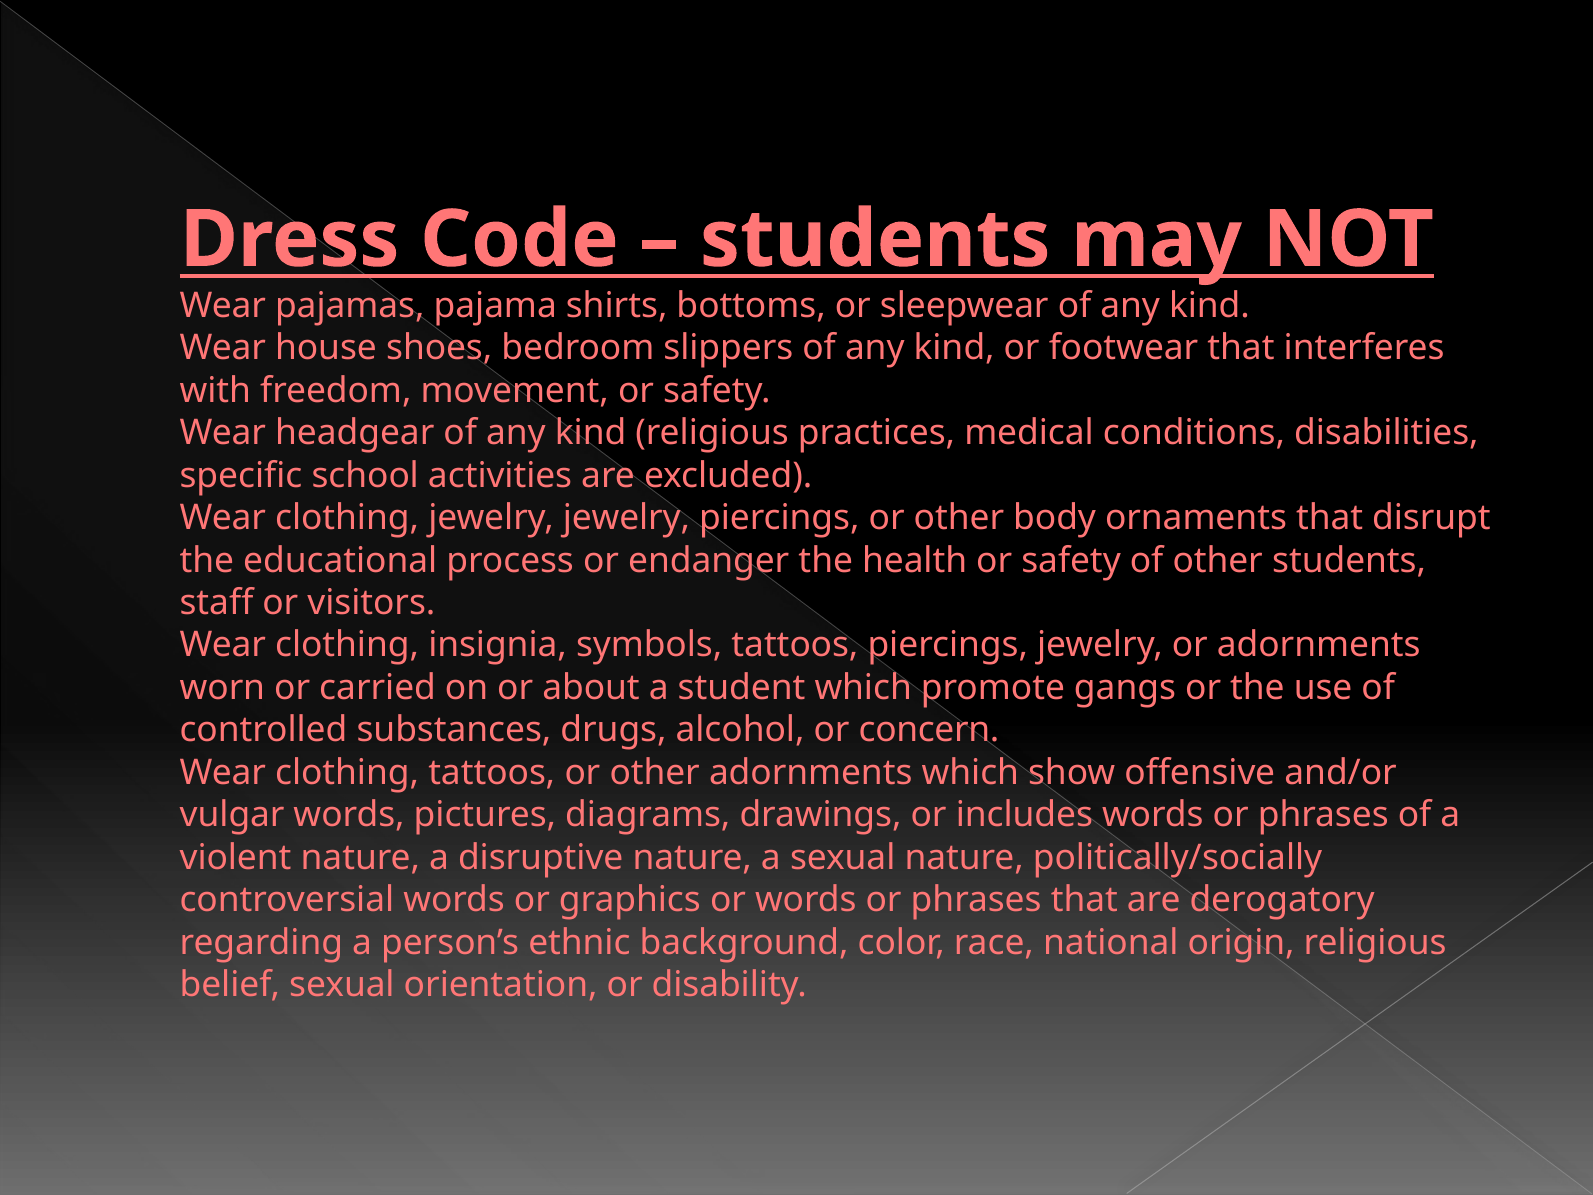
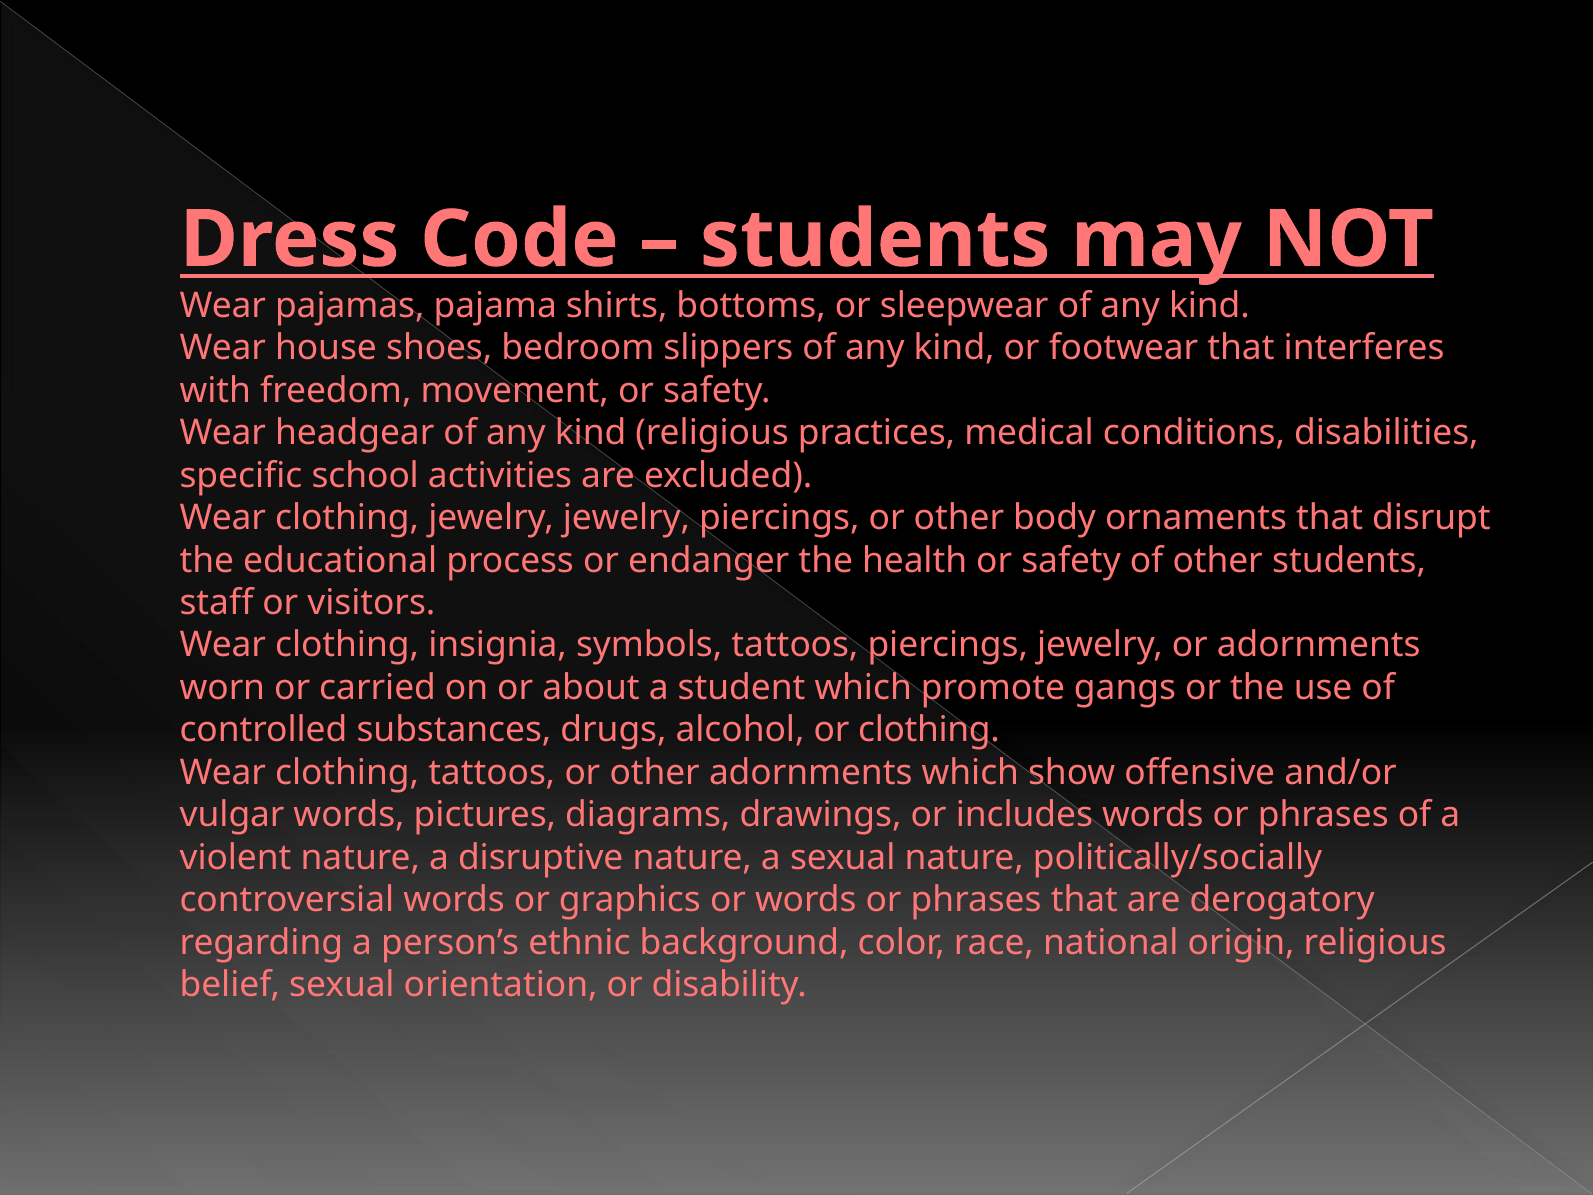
or concern: concern -> clothing (929, 730)
